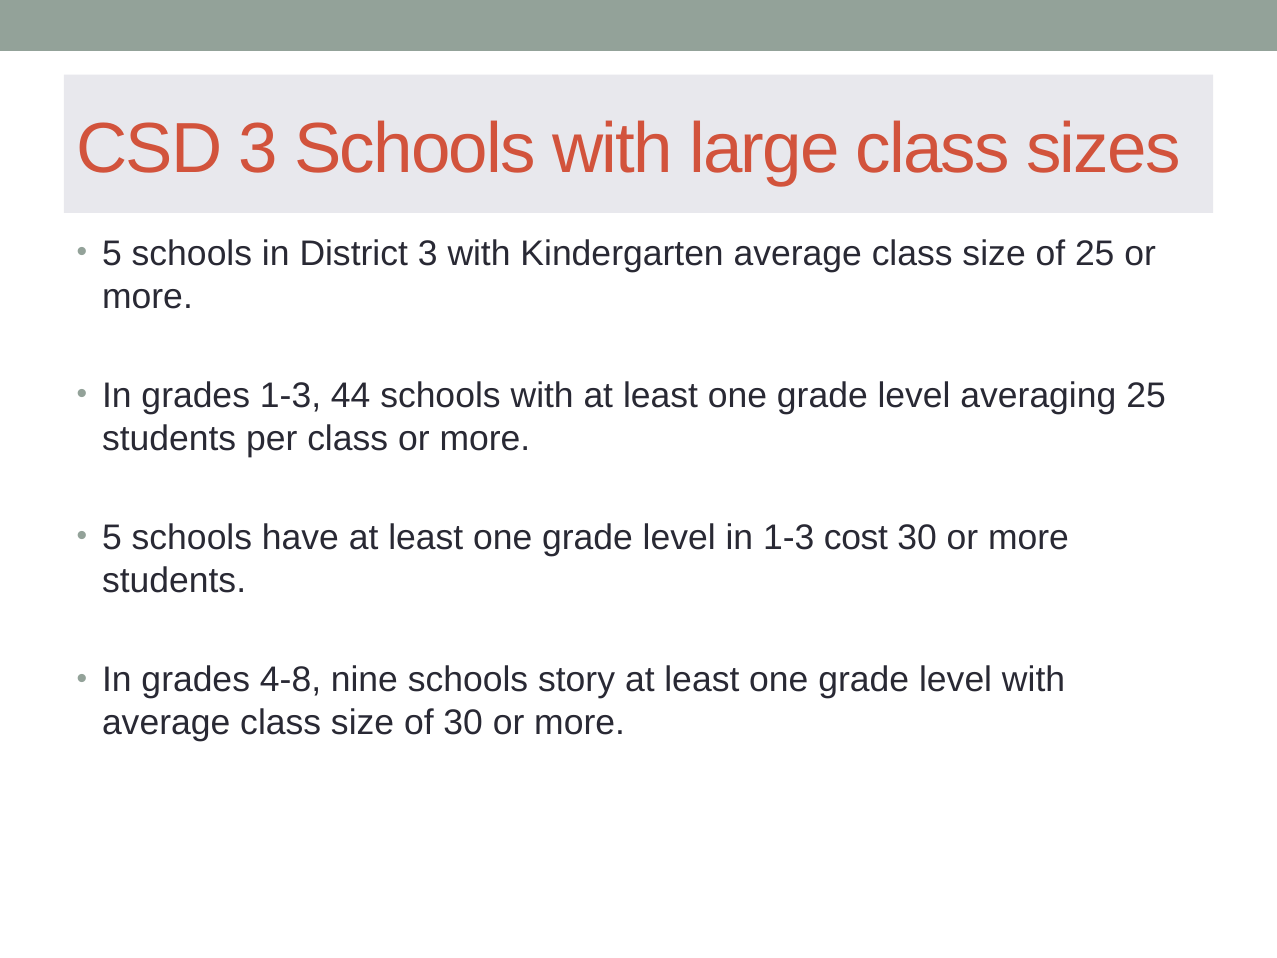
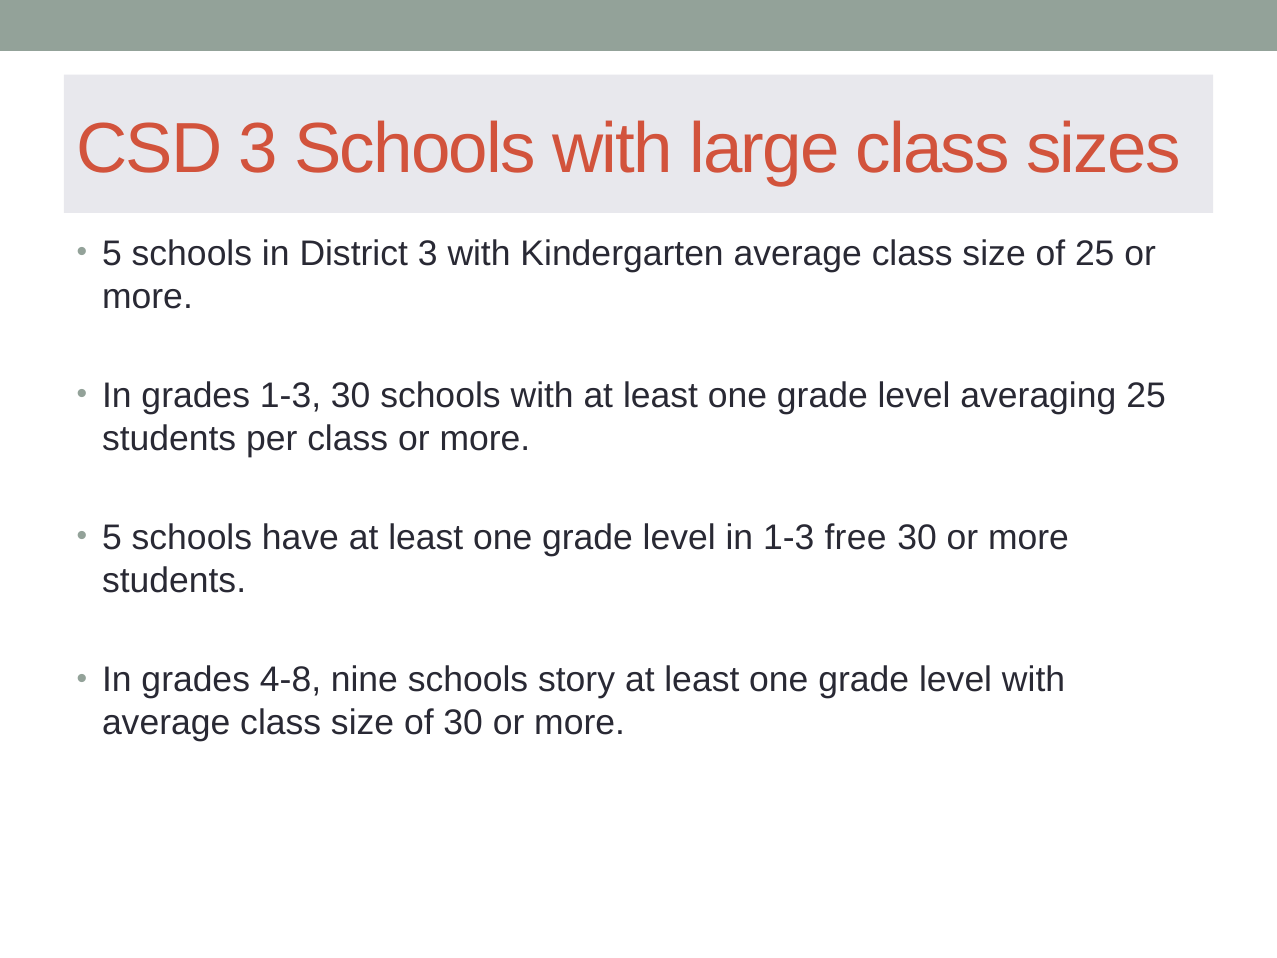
1-3 44: 44 -> 30 (351, 396)
cost: cost -> free (856, 538)
